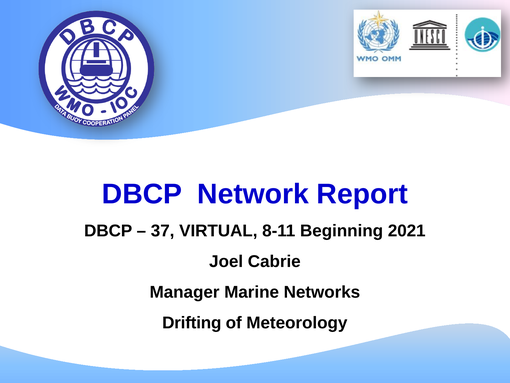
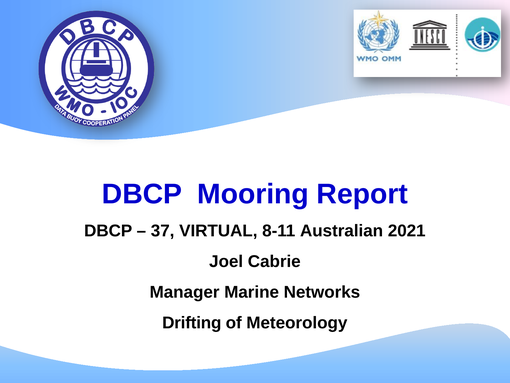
Network: Network -> Mooring (253, 194)
Beginning: Beginning -> Australian (342, 231)
